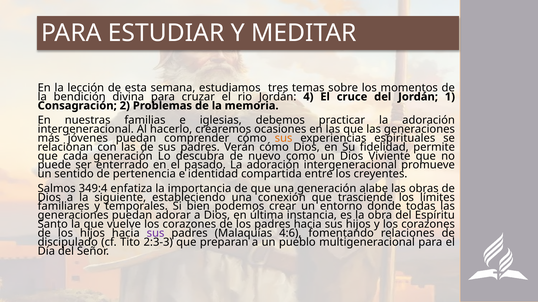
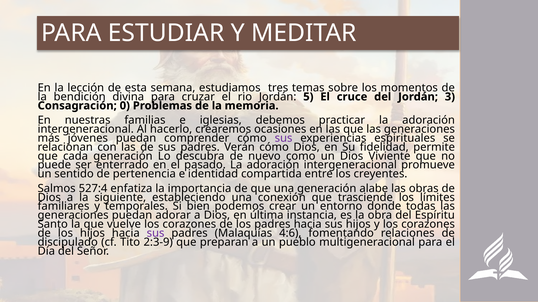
4: 4 -> 5 (308, 97)
1: 1 -> 3 (450, 97)
2: 2 -> 0 (125, 106)
sus colour: orange -> purple (284, 138)
349:4: 349:4 -> 527:4 (93, 189)
2:3-3: 2:3-3 -> 2:3-9 (158, 243)
